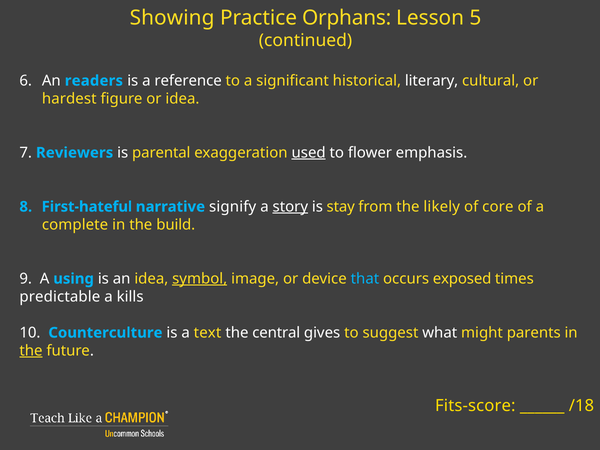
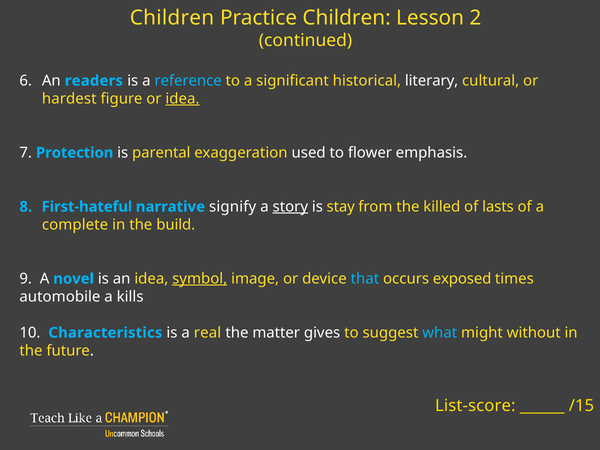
Showing: Showing -> Children (172, 18)
Practice Orphans: Orphans -> Children (347, 18)
5: 5 -> 2 (475, 18)
reference colour: white -> light blue (188, 81)
idea underline: none -> present (182, 99)
Reviewers: Reviewers -> Protection (75, 153)
used underline: present -> none (309, 153)
likely: likely -> killed (442, 207)
core: core -> lasts (498, 207)
using: using -> novel (74, 279)
predictable: predictable -> automobile (60, 297)
Counterculture: Counterculture -> Characteristics (105, 333)
text: text -> real (208, 333)
central: central -> matter (276, 333)
what colour: white -> light blue (440, 333)
parents: parents -> without (534, 333)
the underline: present -> none (31, 351)
Fits-score: Fits-score -> List-score (475, 406)
/18: /18 -> /15 (581, 406)
